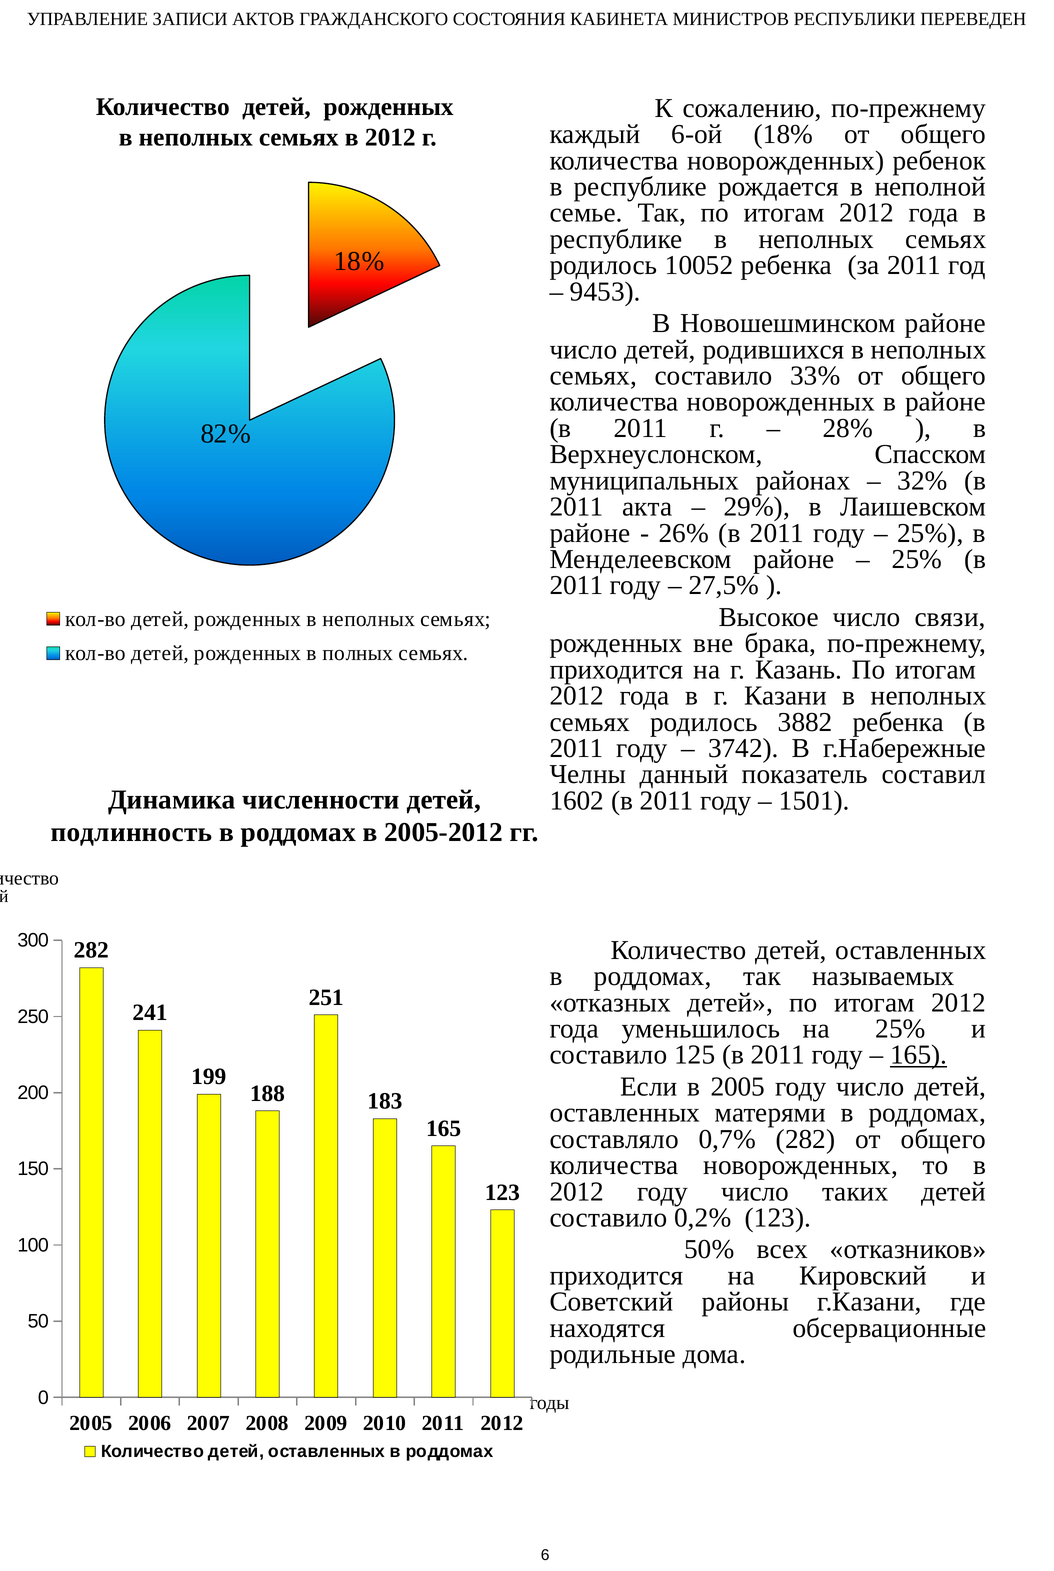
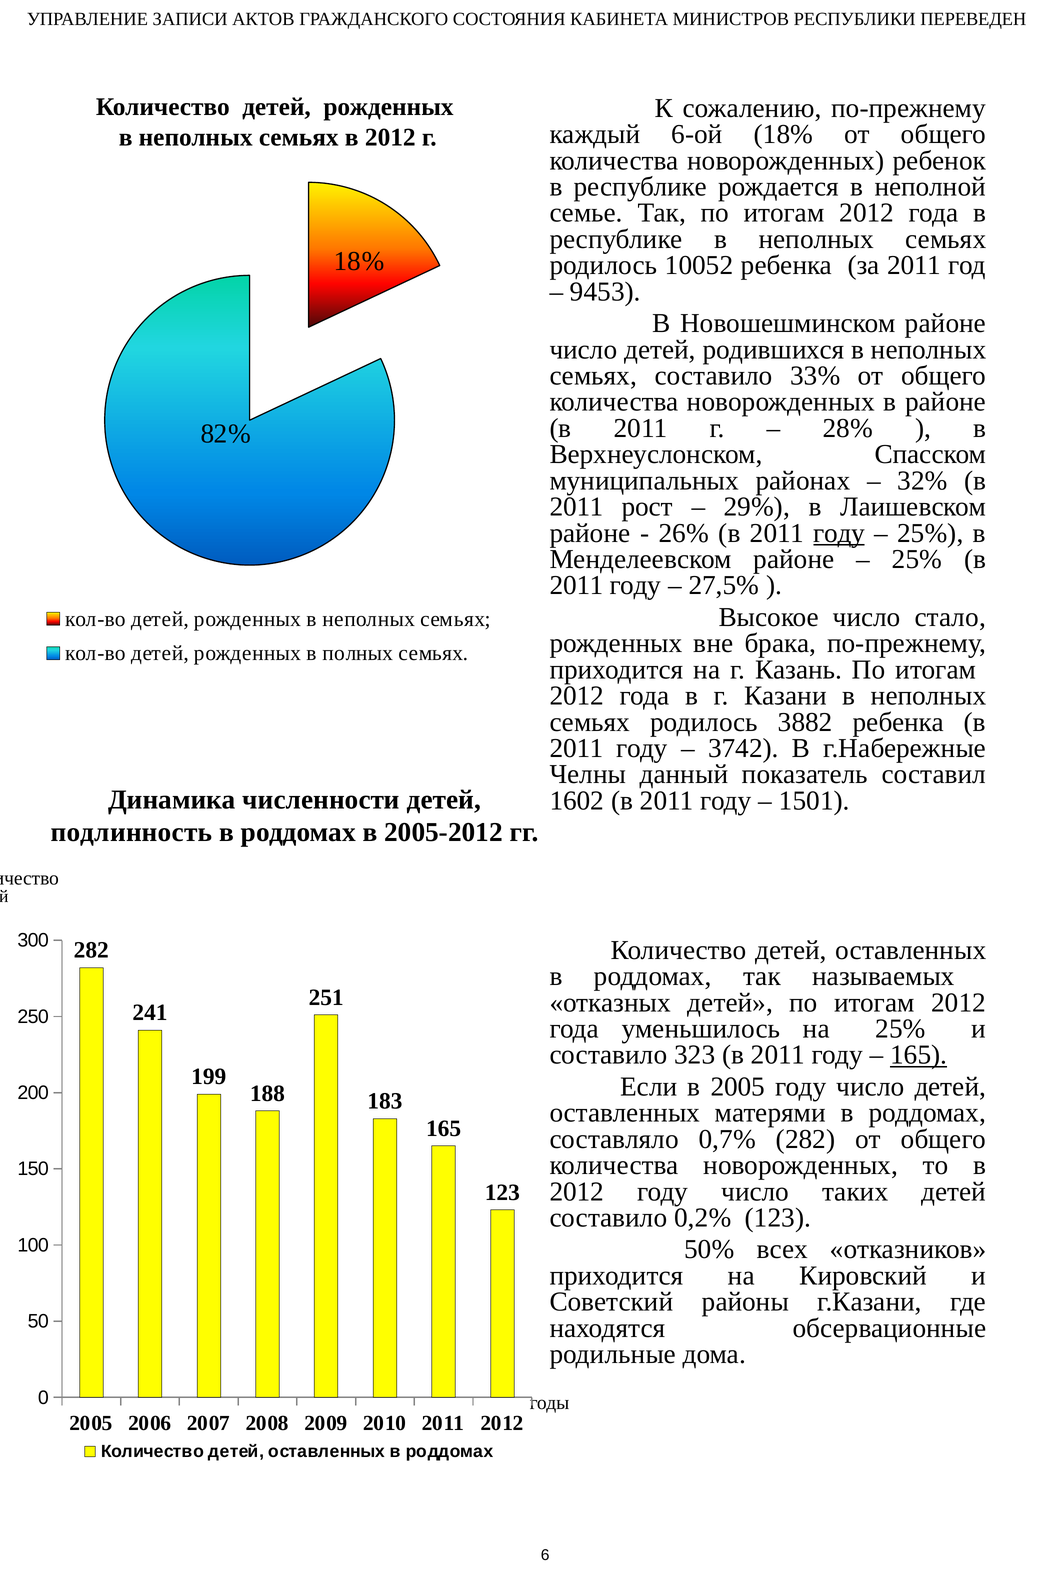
акта: акта -> рост (647, 507)
году underline: none -> present (839, 533)
связи: связи -> стало (950, 617)
125: 125 -> 323 (695, 1055)
